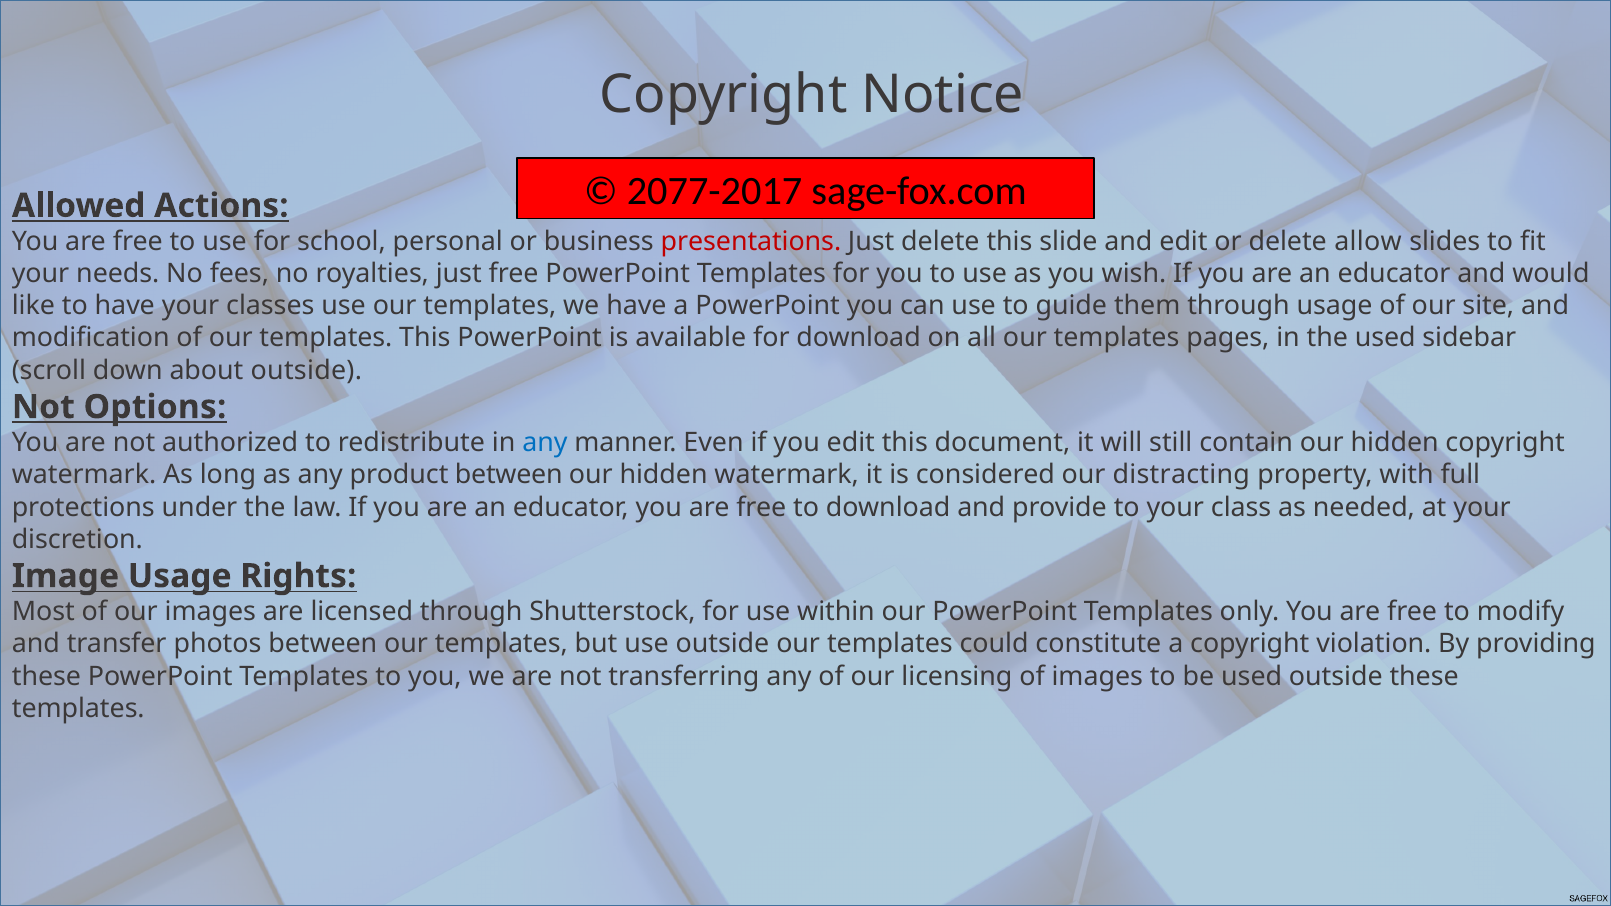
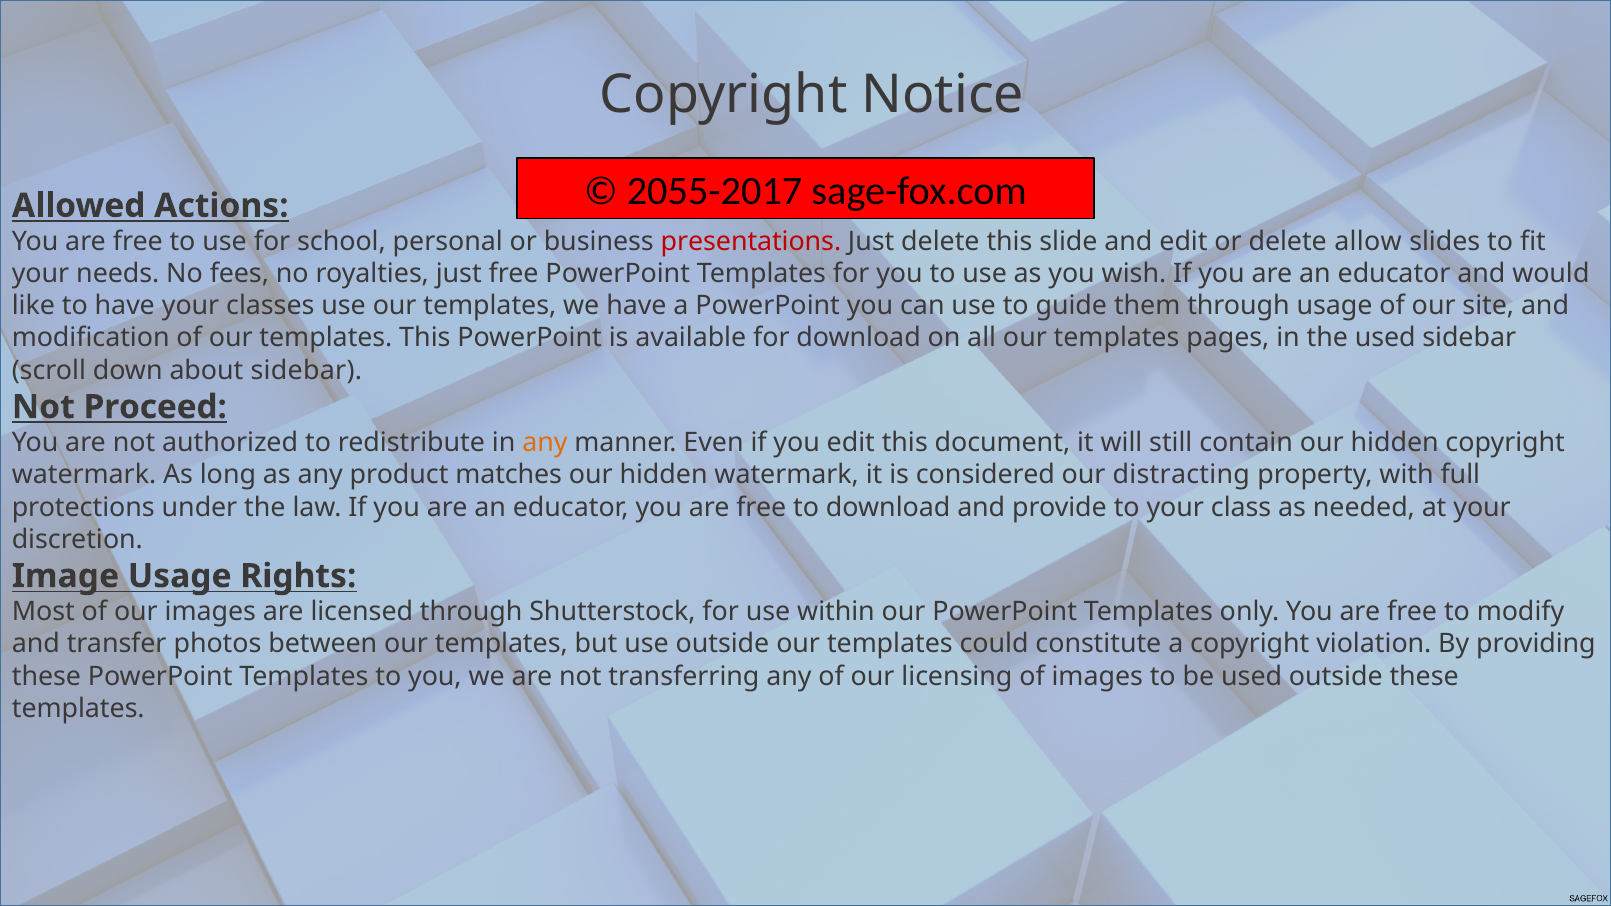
2077-2017: 2077-2017 -> 2055-2017 (715, 191)
about outside: outside -> sidebar (306, 370)
Options: Options -> Proceed (155, 407)
any colour: blue -> orange (545, 443)
product between: between -> matches (509, 475)
